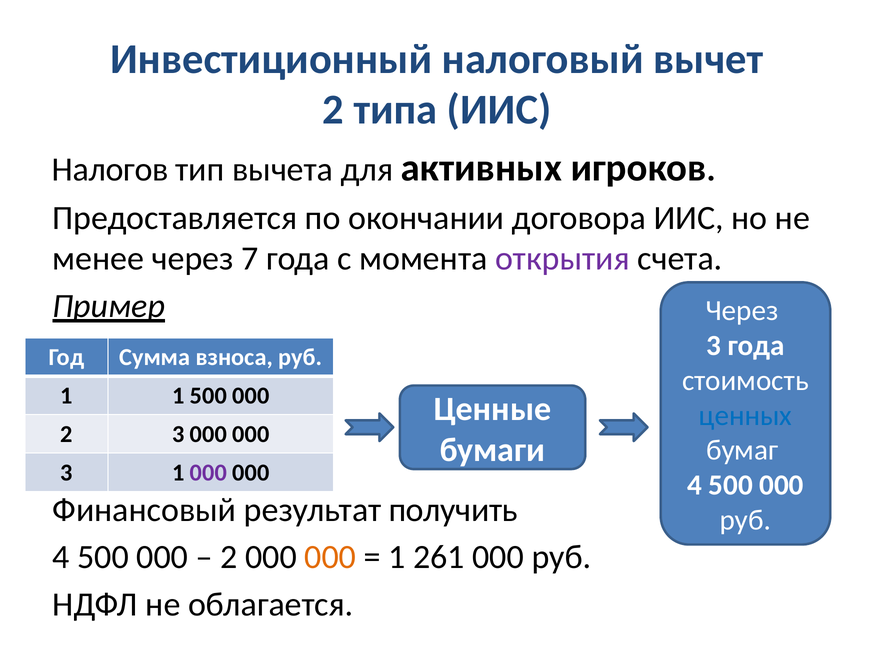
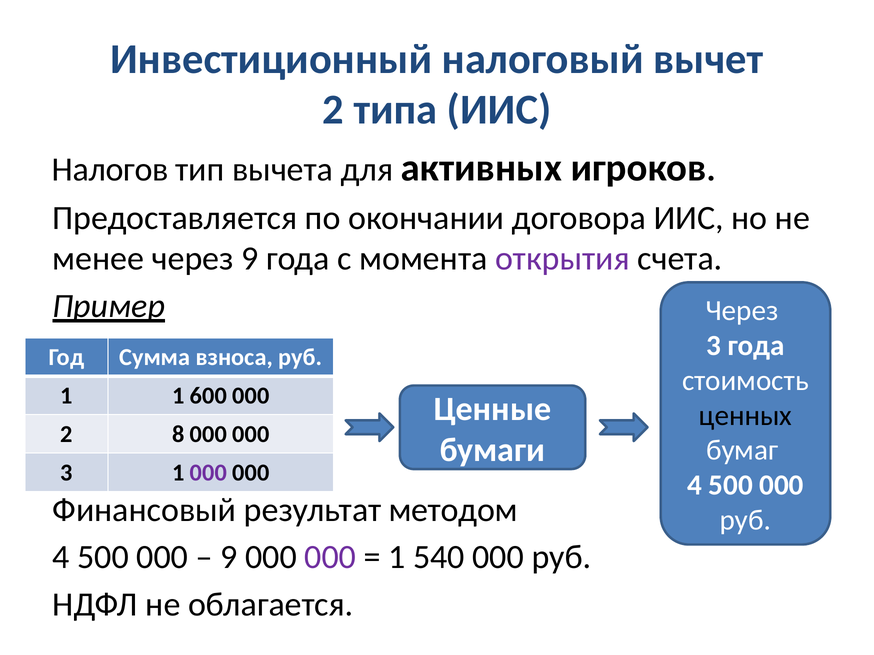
через 7: 7 -> 9 (250, 259)
1 500: 500 -> 600 (208, 396)
ценных colour: blue -> black (746, 416)
2 3: 3 -> 8 (178, 435)
получить: получить -> методом (453, 510)
2: 2 -> 9 (229, 558)
000 colour: orange -> purple (330, 558)
261: 261 -> 540 (439, 558)
